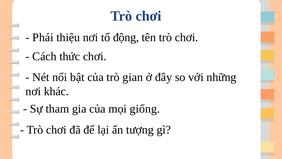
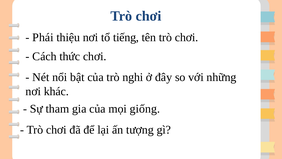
động: động -> tiếng (126, 37)
gian: gian -> nghi (133, 77)
